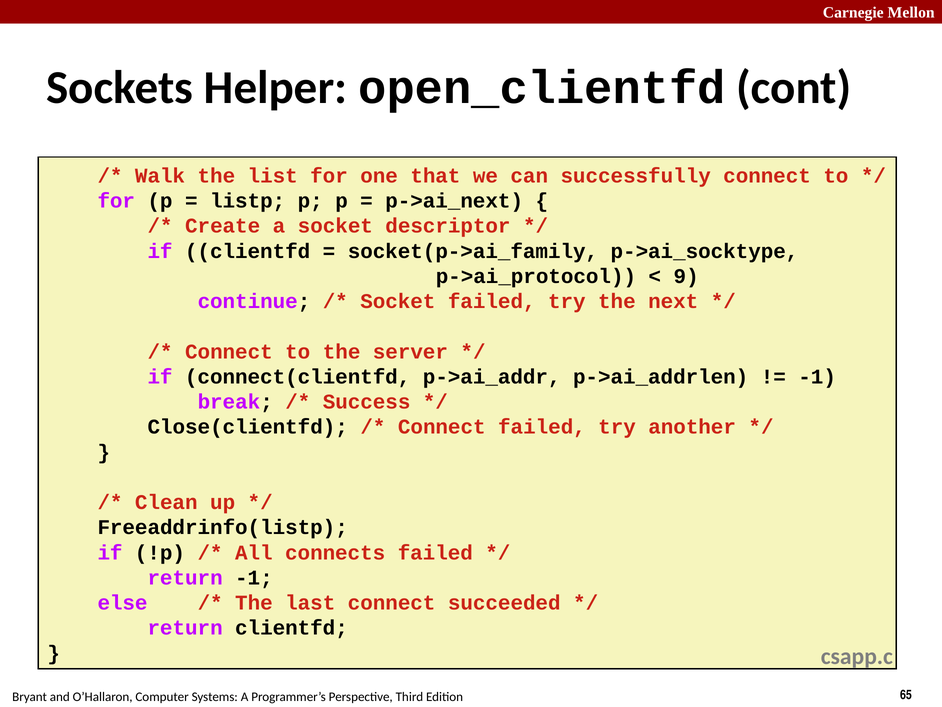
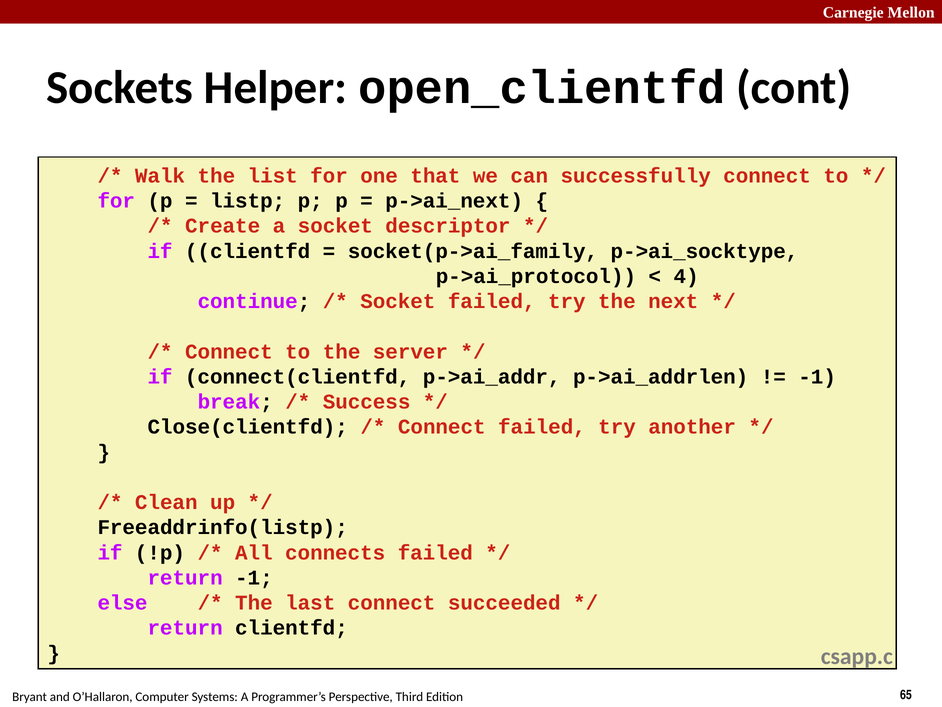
9: 9 -> 4 (686, 276)
